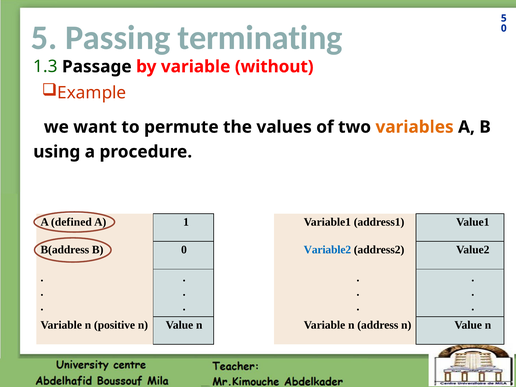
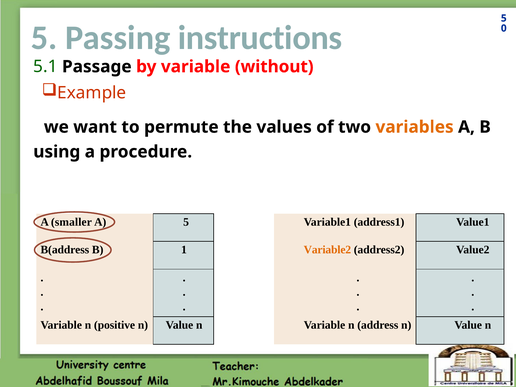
terminating: terminating -> instructions (260, 38)
1.3: 1.3 -> 5.1 (45, 67)
defined: defined -> smaller (71, 222)
A 1: 1 -> 5 (186, 222)
B 0: 0 -> 1 (184, 250)
Variable2 colour: blue -> orange (327, 250)
